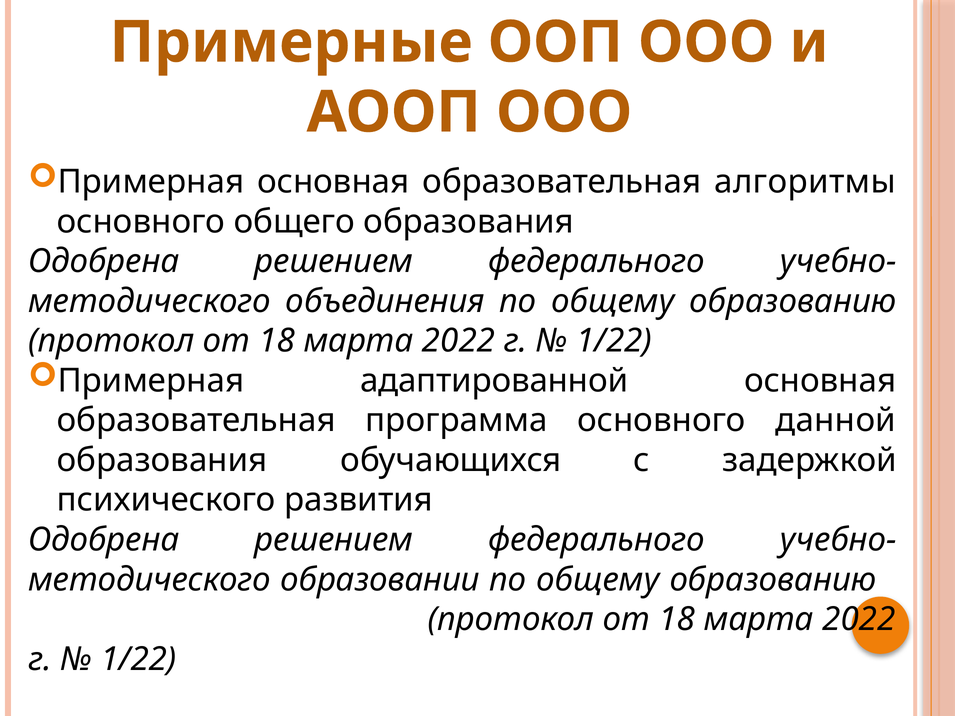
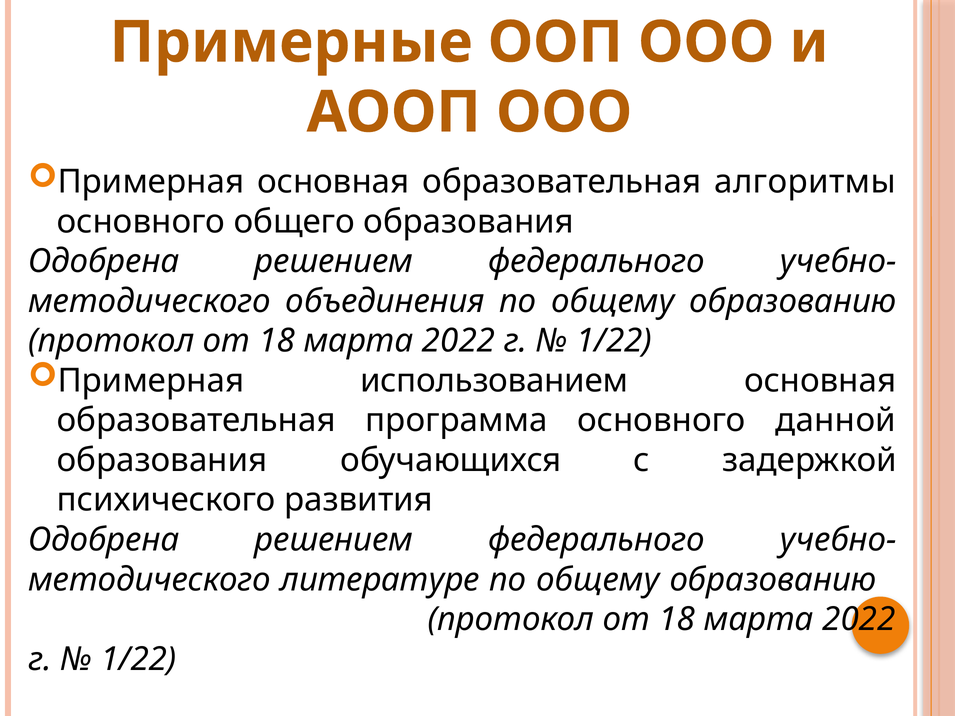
адаптированной: адаптированной -> использованием (494, 381)
образовании: образовании -> литературе (380, 580)
